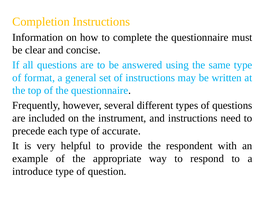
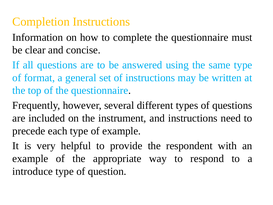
of accurate: accurate -> example (122, 131)
